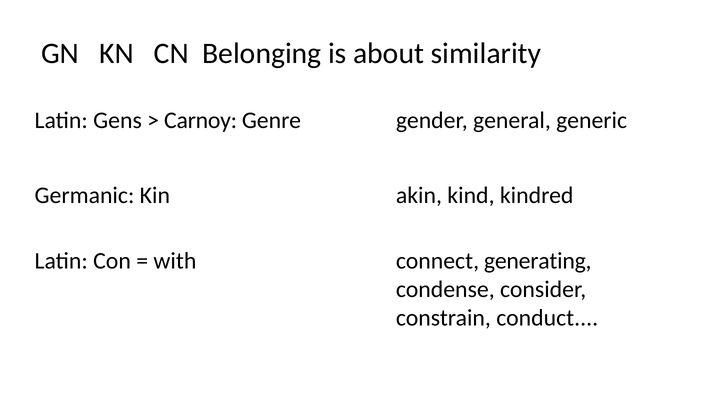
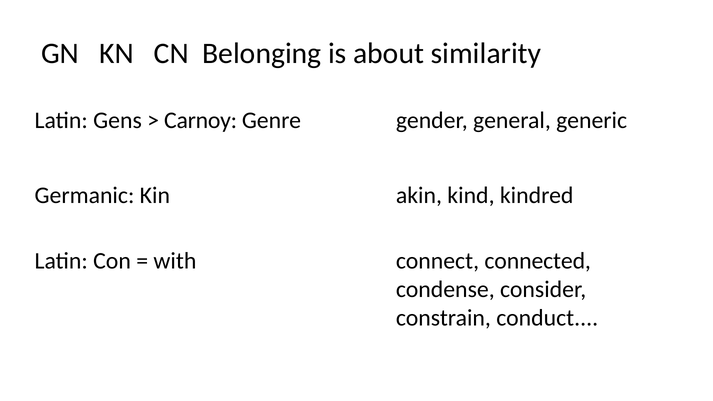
generating: generating -> connected (538, 261)
